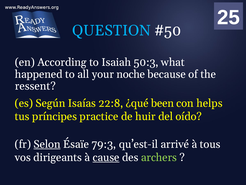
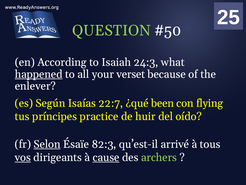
QUESTION colour: light blue -> light green (111, 30)
50:3: 50:3 -> 24:3 (146, 62)
happened underline: none -> present (39, 74)
noche: noche -> verset (131, 74)
ressent: ressent -> enlever (35, 86)
22:8: 22:8 -> 22:7 (111, 103)
helps: helps -> flying (210, 103)
79:3: 79:3 -> 82:3 (104, 144)
vos underline: none -> present (23, 157)
